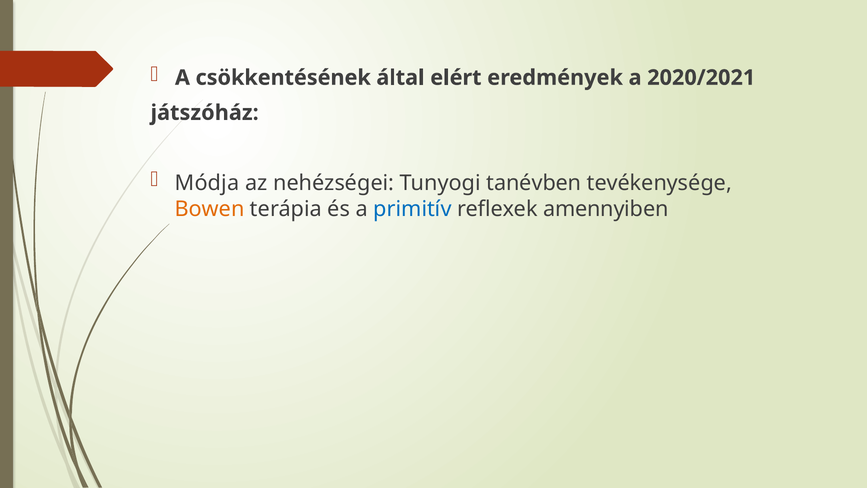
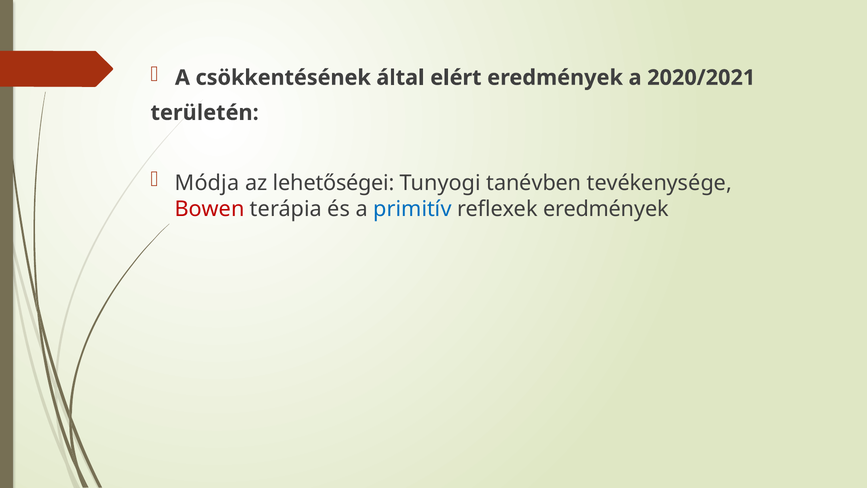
játszóház: játszóház -> területén (205, 113)
nehézségei: nehézségei -> lehetőségei (334, 183)
Bowen colour: orange -> red (210, 209)
reflexek amennyiben: amennyiben -> eredmények (606, 209)
